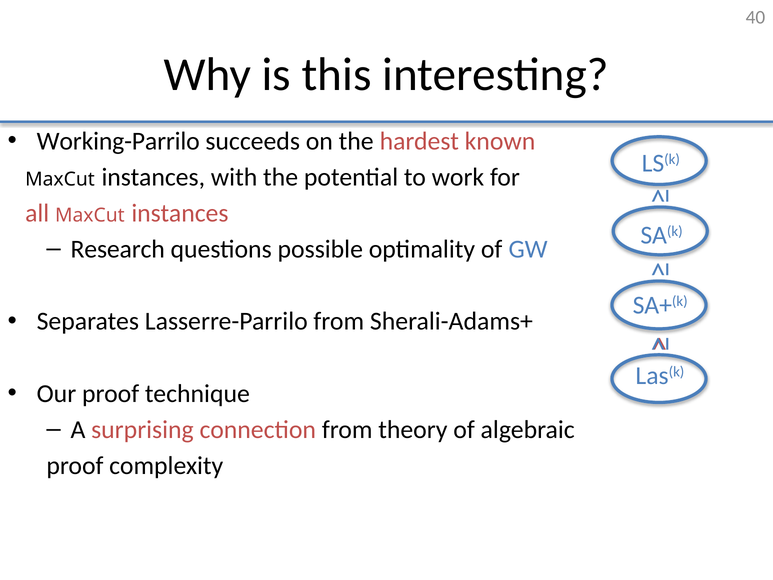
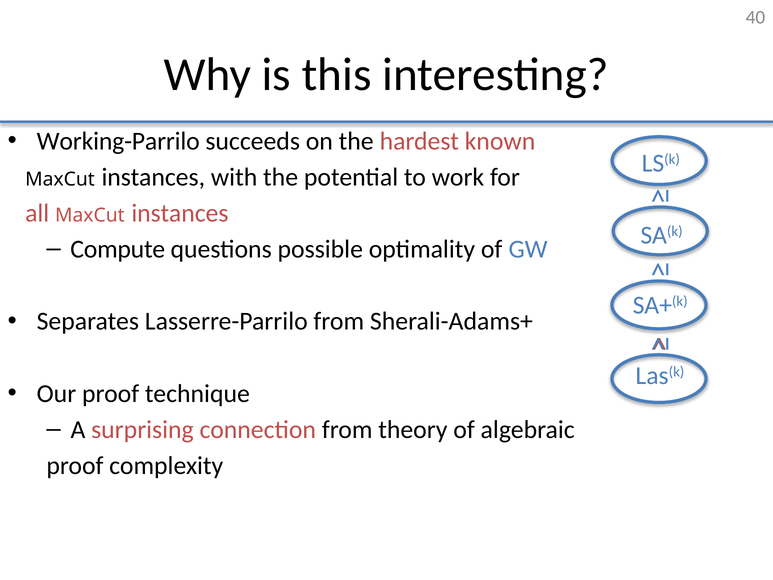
Research: Research -> Compute (118, 249)
